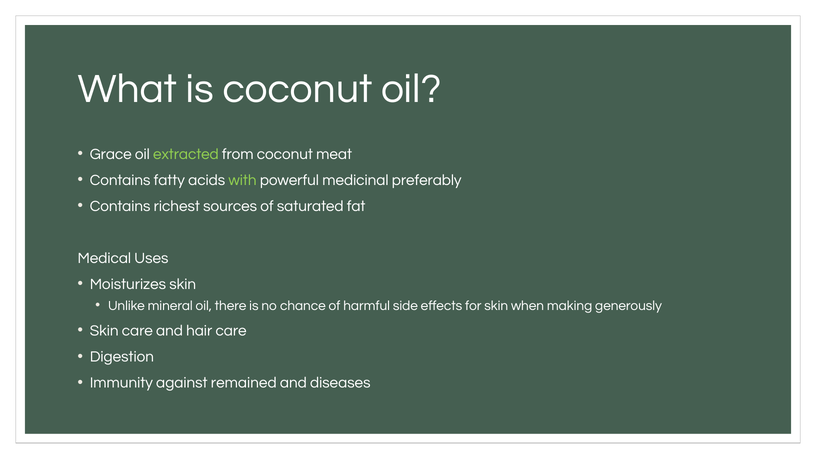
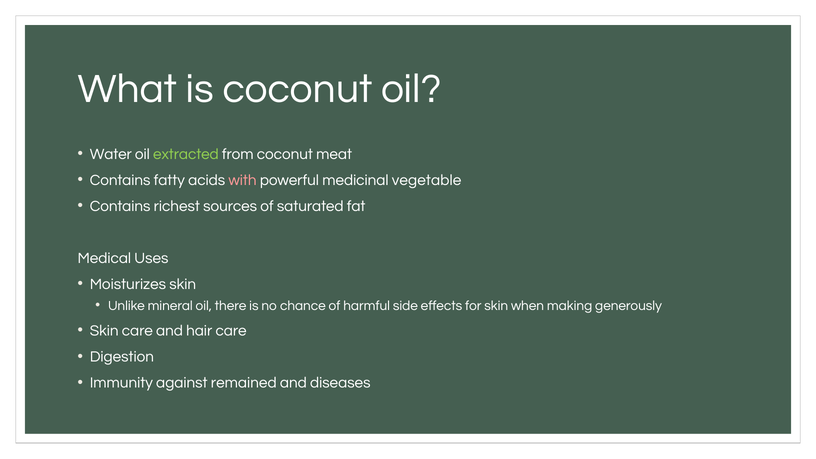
Grace: Grace -> Water (111, 154)
with colour: light green -> pink (243, 180)
preferably: preferably -> vegetable (427, 180)
